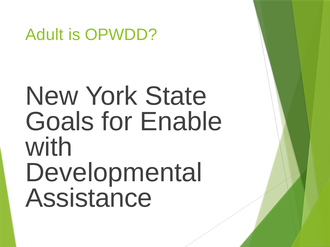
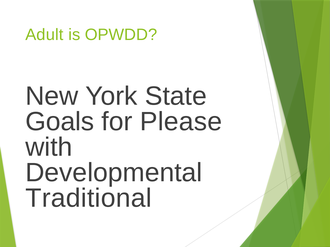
Enable: Enable -> Please (181, 122)
Assistance: Assistance -> Traditional (89, 198)
